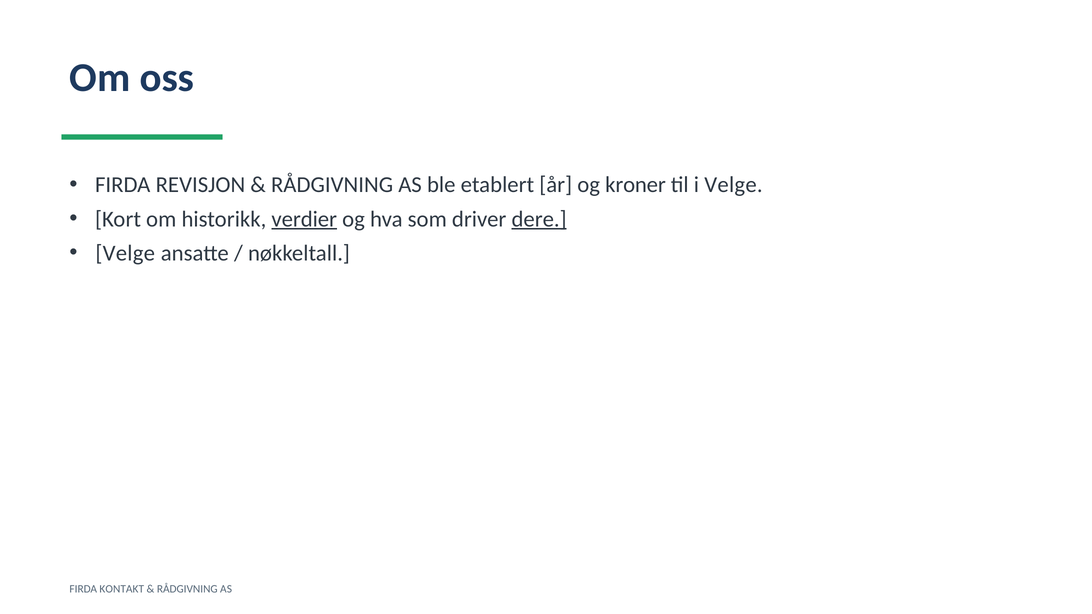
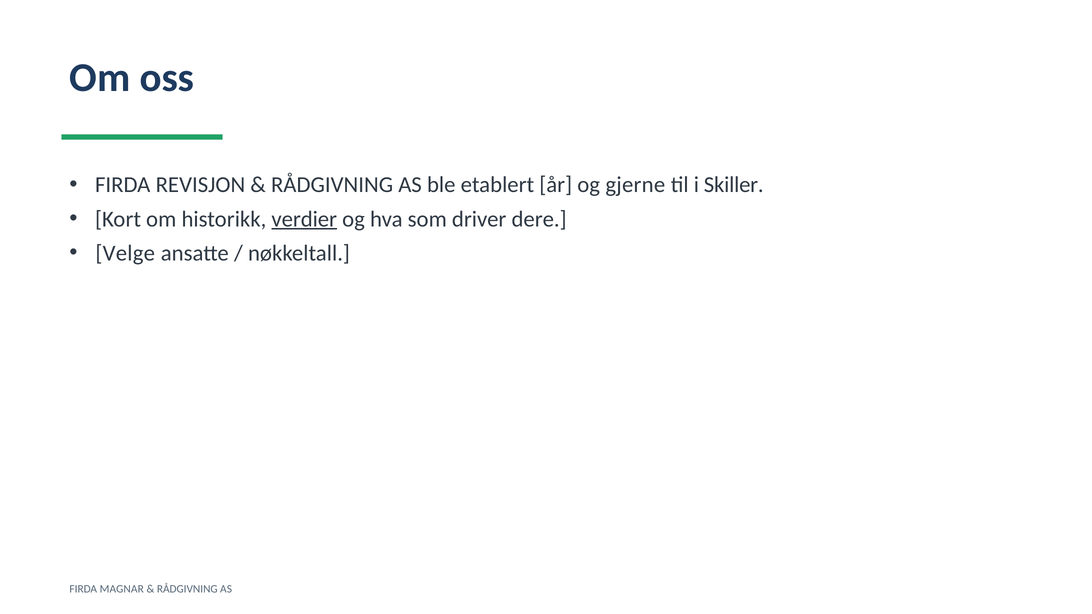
kroner: kroner -> gjerne (635, 185)
i Velge: Velge -> Skiller (734, 185)
dere underline: present -> none (539, 219)
KONTAKT: KONTAKT -> MAGNAR (122, 589)
